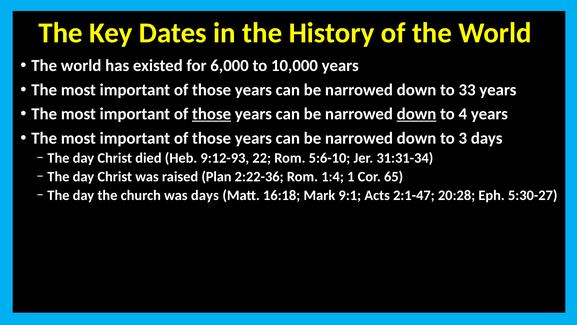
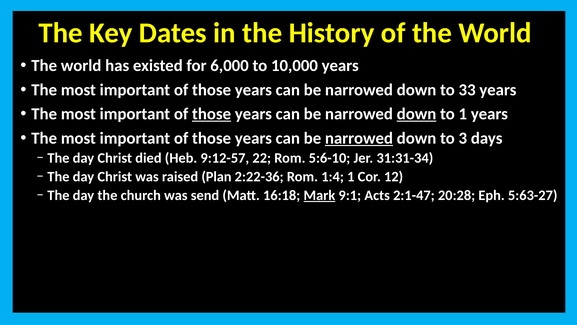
to 4: 4 -> 1 (463, 114)
narrowed underline: none -> present (359, 138)
9:12-93: 9:12-93 -> 9:12-57 (225, 158)
65: 65 -> 12 (394, 177)
was days: days -> send (205, 195)
Mark underline: none -> present (319, 195)
5:30-27: 5:30-27 -> 5:63-27 (533, 195)
